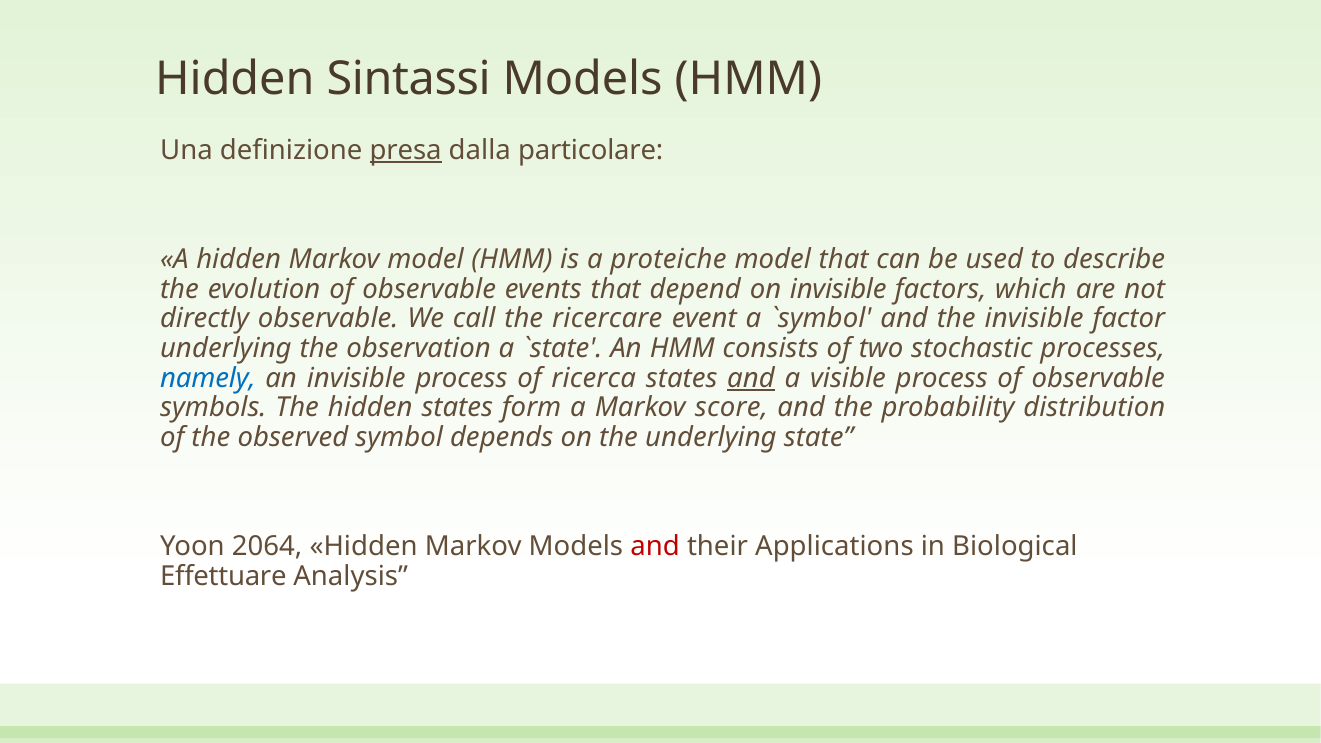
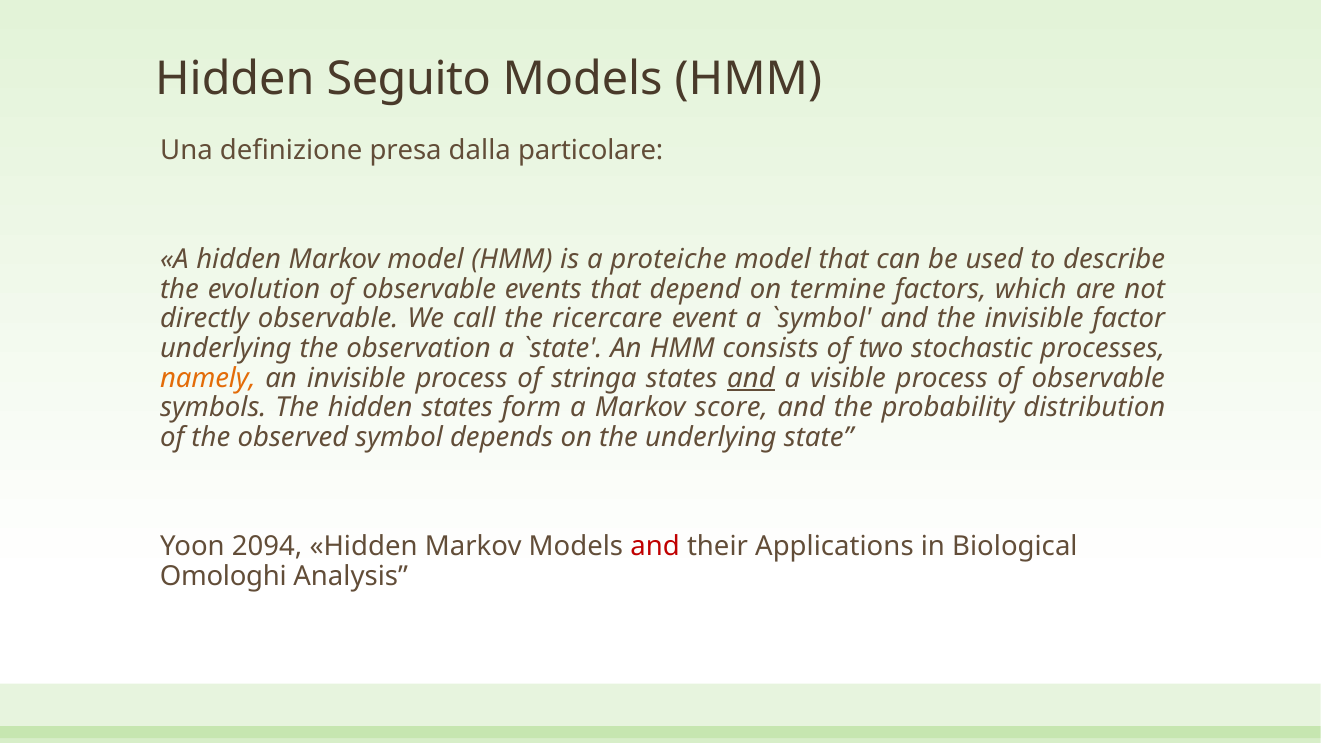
Sintassi: Sintassi -> Seguito (409, 79)
presa underline: present -> none (406, 150)
on invisible: invisible -> termine (838, 289)
namely colour: blue -> orange (208, 378)
ricerca: ricerca -> stringa (594, 378)
2064: 2064 -> 2094 (267, 547)
Effettuare: Effettuare -> Omologhi (223, 576)
